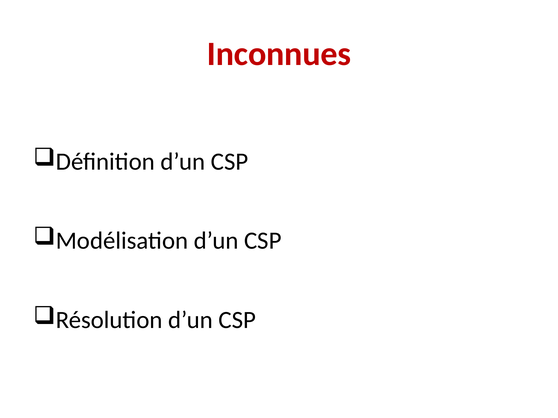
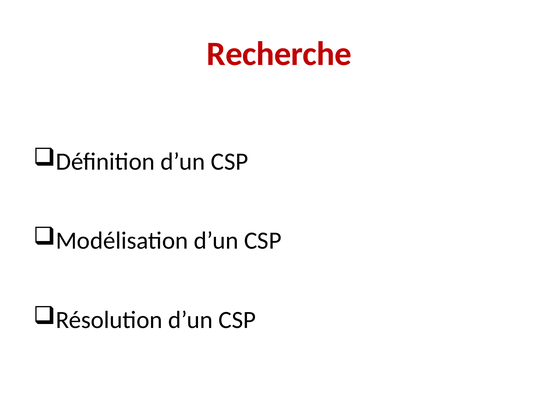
Inconnues: Inconnues -> Recherche (279, 54)
